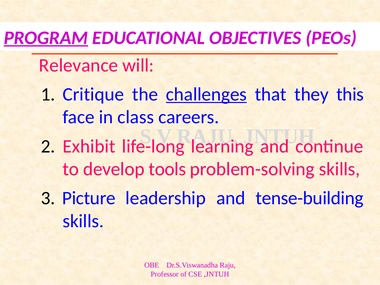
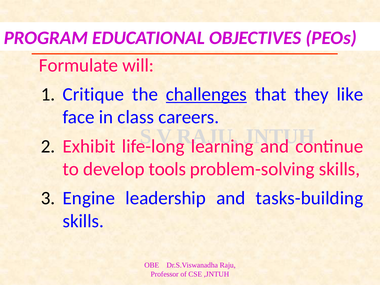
PROGRAM underline: present -> none (46, 38)
Relevance: Relevance -> Formulate (79, 65)
this: this -> like (350, 94)
Picture: Picture -> Engine (89, 198)
tense-building: tense-building -> tasks-building (309, 198)
